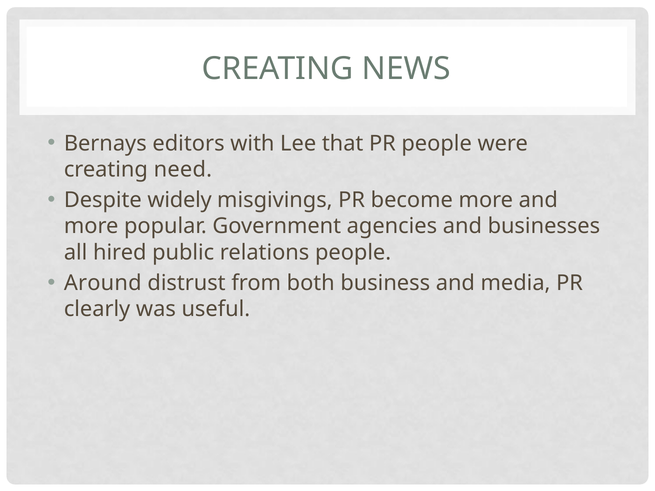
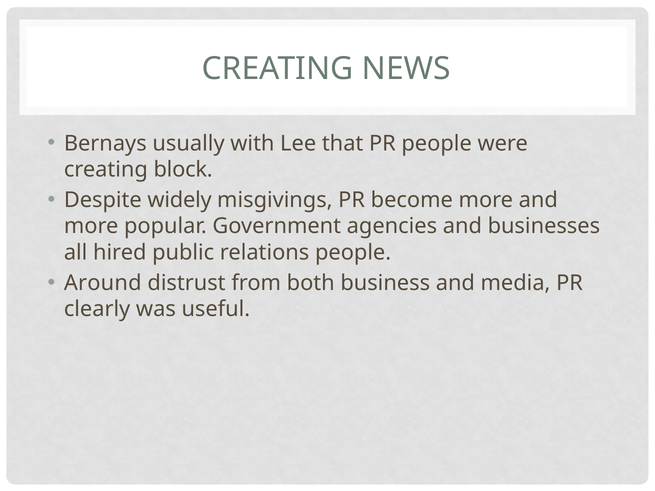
editors: editors -> usually (189, 143)
need: need -> block (183, 170)
